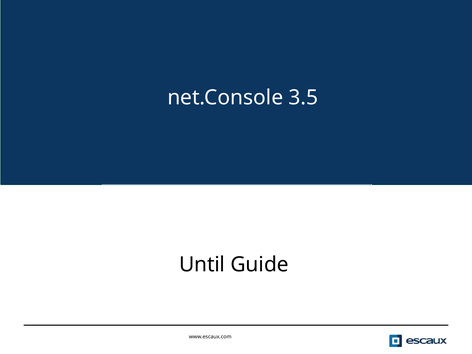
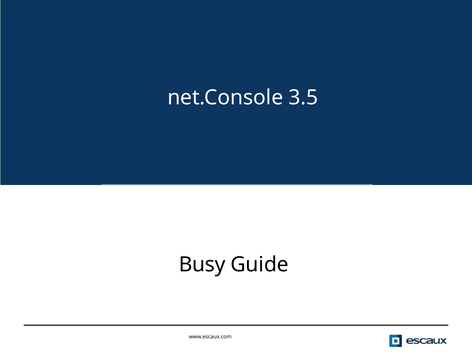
Until: Until -> Busy (202, 264)
